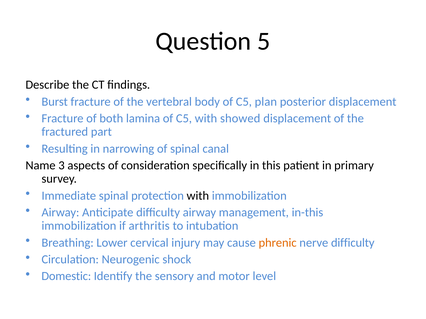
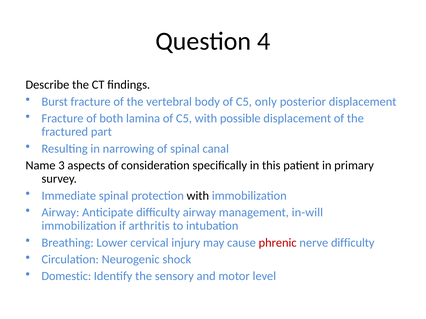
5: 5 -> 4 (264, 41)
plan: plan -> only (266, 102)
showed: showed -> possible (240, 119)
in-this: in-this -> in-will (307, 213)
phrenic colour: orange -> red (278, 243)
